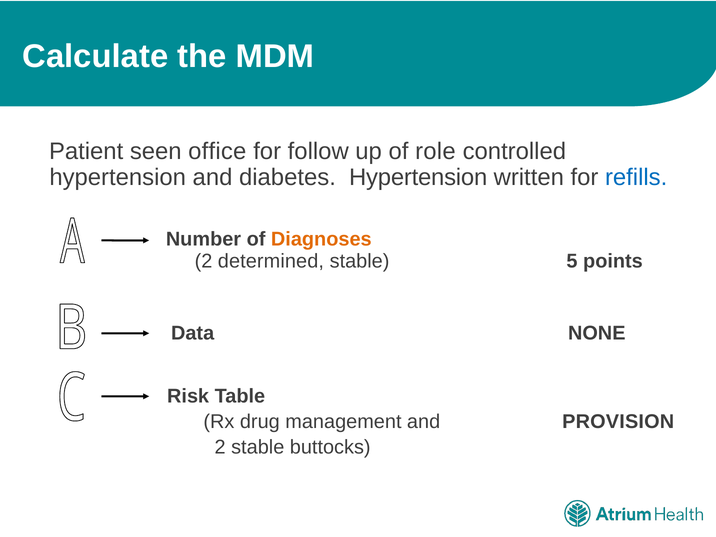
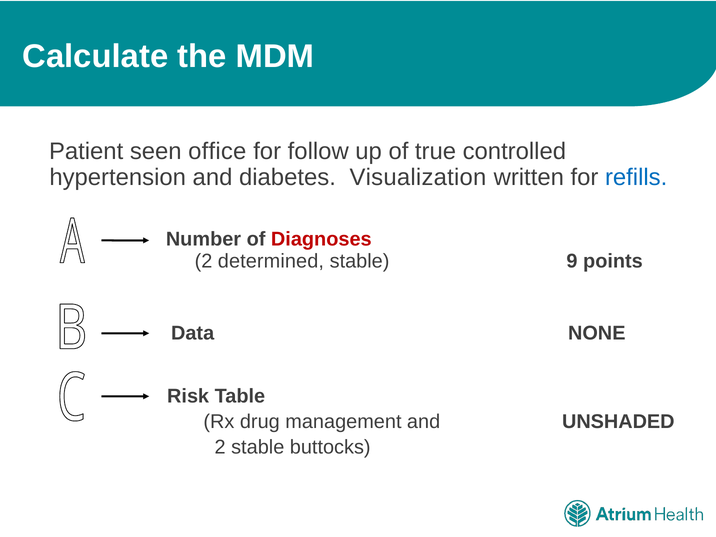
role: role -> true (436, 152)
diabetes Hypertension: Hypertension -> Visualization (418, 177)
Diagnoses colour: orange -> red (321, 239)
5: 5 -> 9 (572, 261)
PROVISION: PROVISION -> UNSHADED (618, 422)
